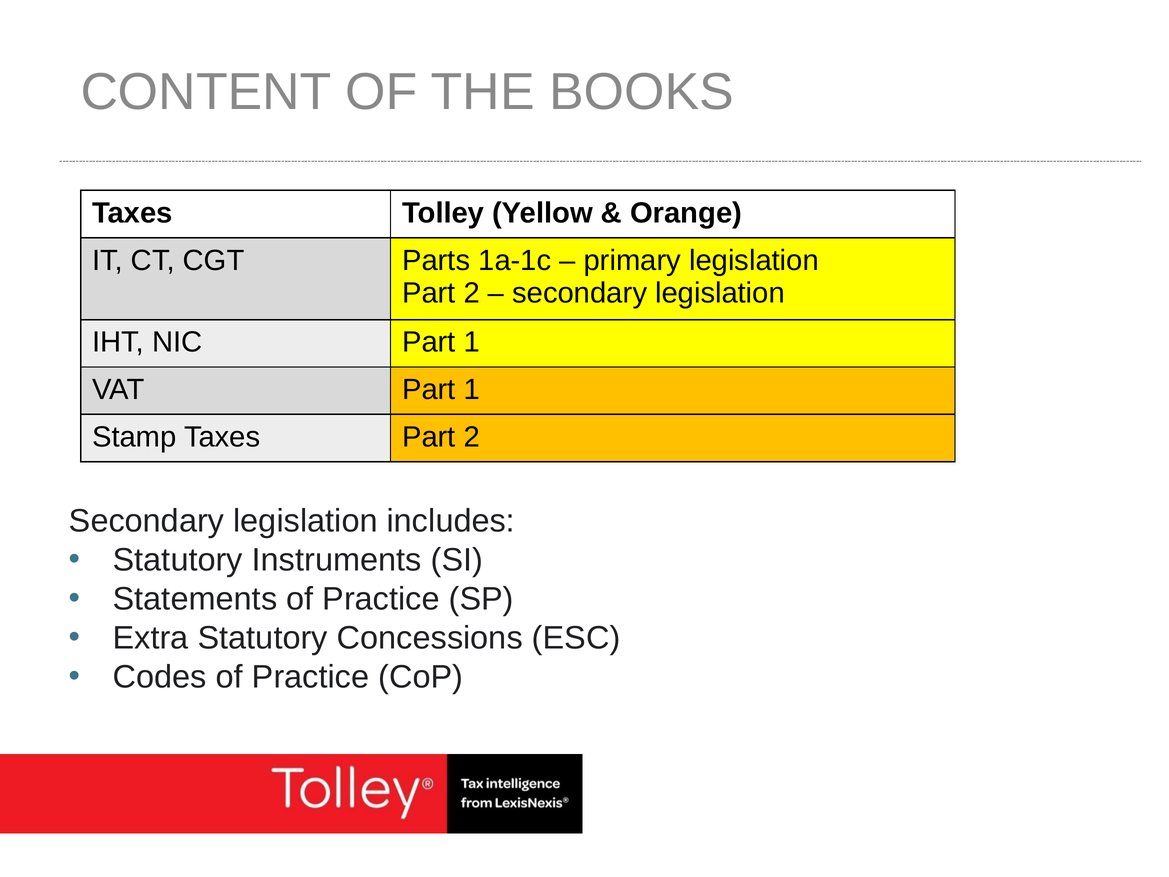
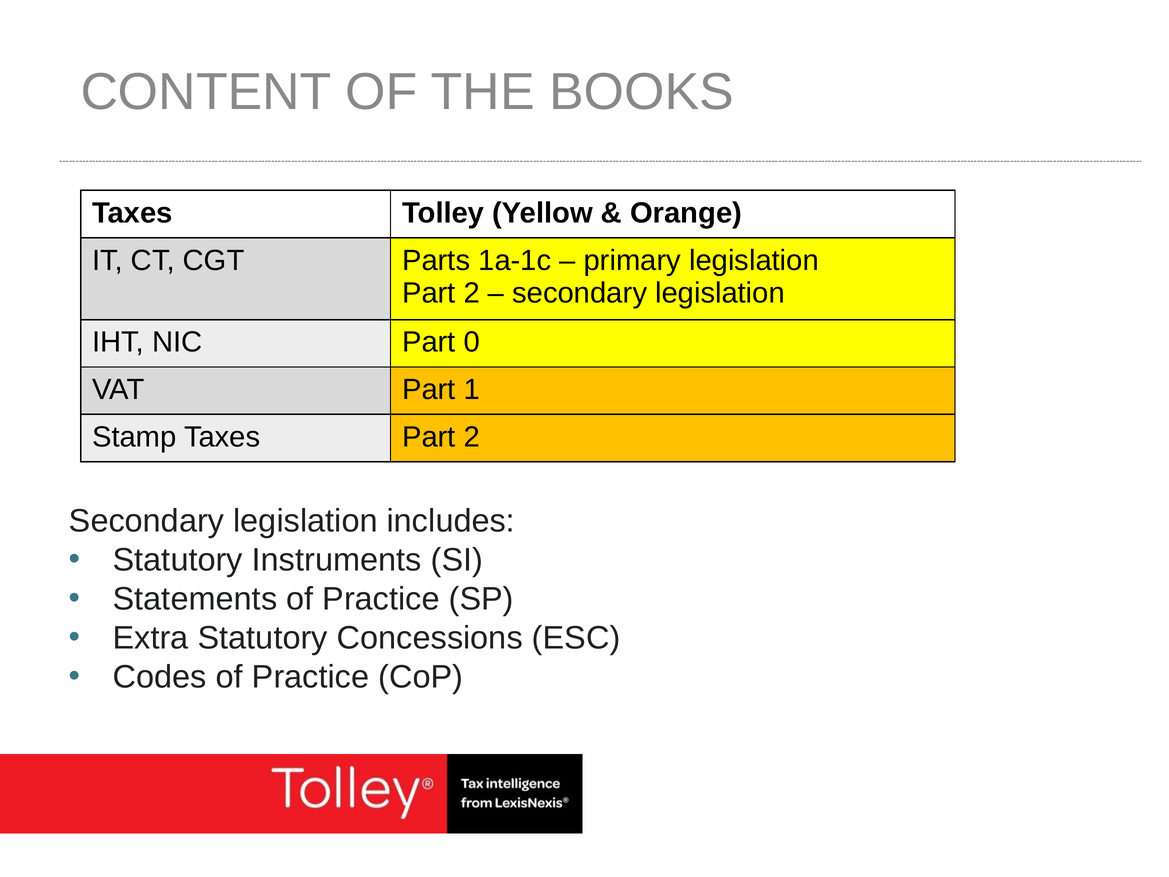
NIC Part 1: 1 -> 0 (472, 342)
